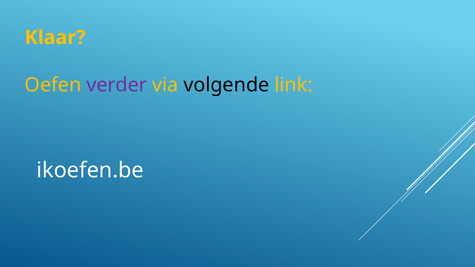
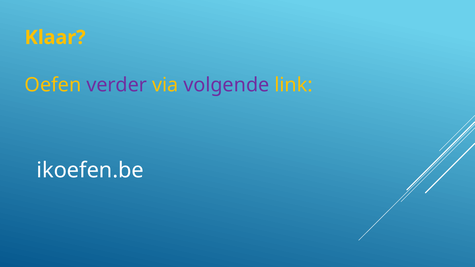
volgende colour: black -> purple (226, 85)
